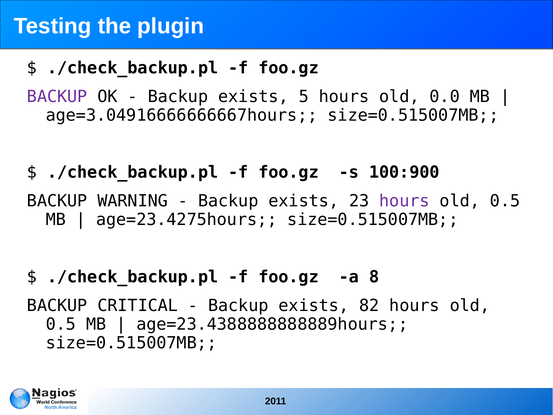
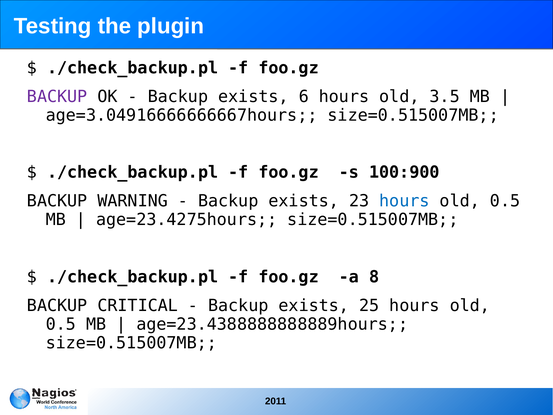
5: 5 -> 6 (304, 96)
0.0: 0.0 -> 3.5 (445, 96)
hours colour: purple -> blue (404, 201)
82: 82 -> 25 (369, 305)
